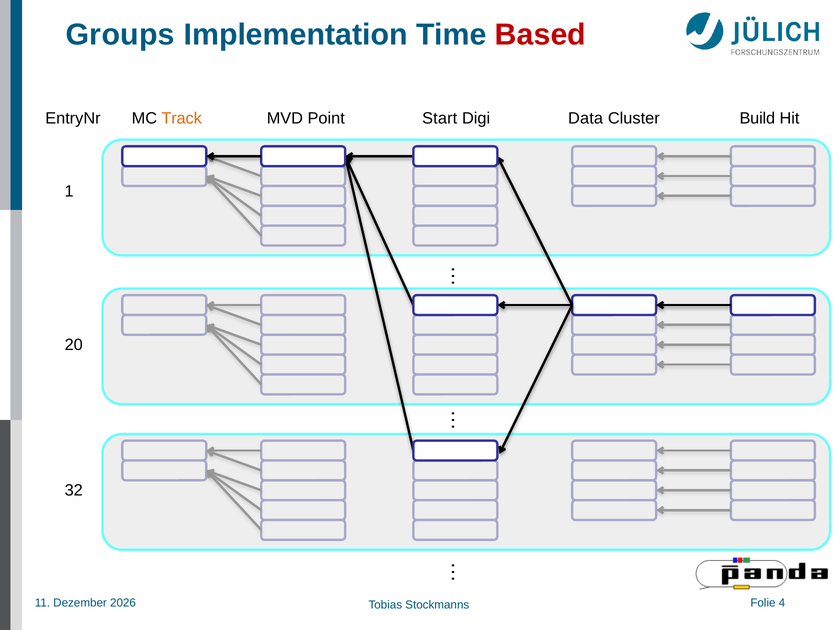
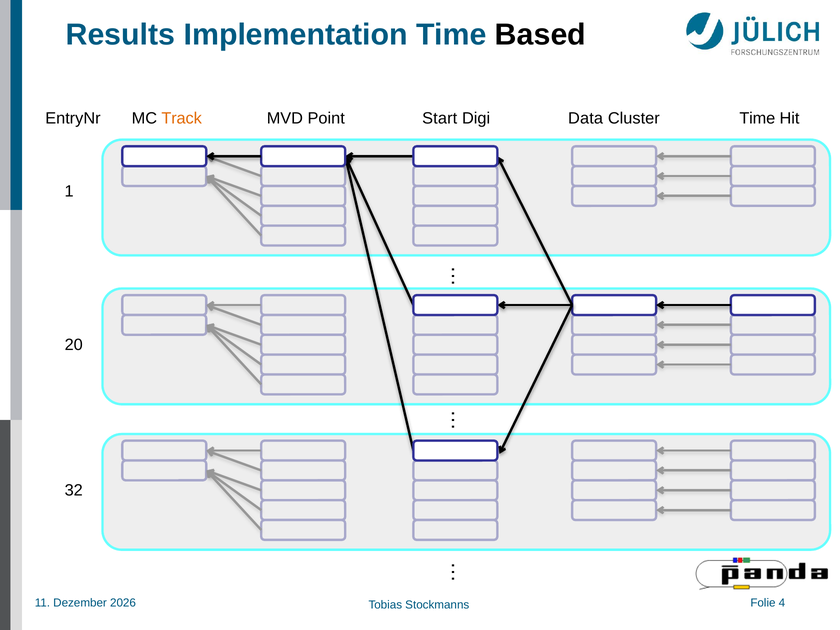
Groups: Groups -> Results (120, 35)
Based colour: red -> black (540, 35)
Cluster Build: Build -> Time (757, 118)
